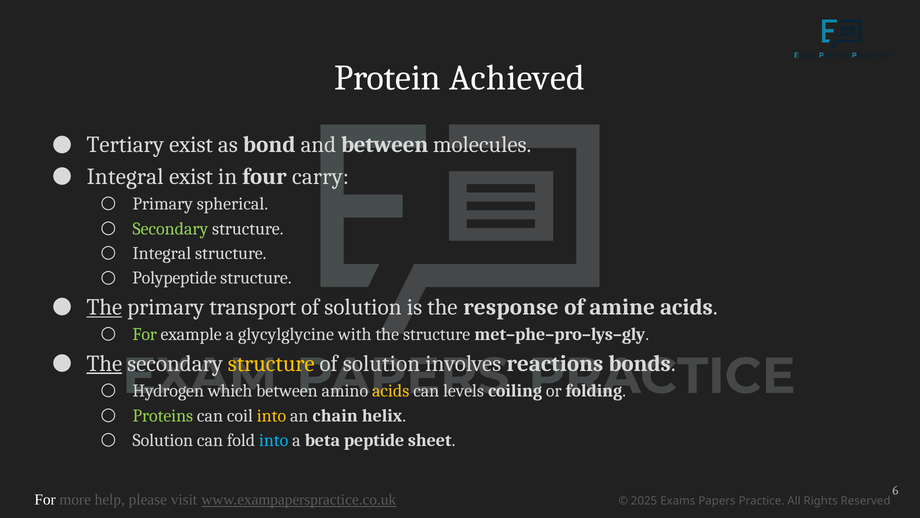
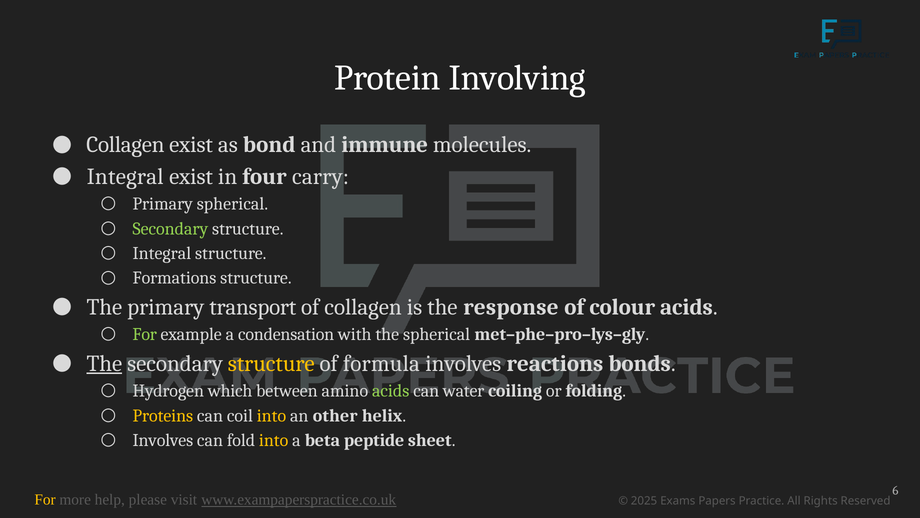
Achieved: Achieved -> Involving (517, 78)
Tertiary: Tertiary -> Collagen (125, 145)
and between: between -> immune (385, 145)
Polypeptide: Polypeptide -> Formations (174, 278)
The underline: present -> none (104, 307)
solution: solution -> collagen (363, 307)
amine: amine -> colour (622, 307)
glycylglycine: glycylglycine -> condensation (286, 334)
the structure: structure -> spherical (437, 334)
solution: solution -> formula (381, 363)
acids colour: yellow -> light green (391, 391)
levels: levels -> water (464, 391)
Proteins colour: light green -> yellow (163, 415)
chain: chain -> other (335, 415)
Solution: Solution -> Involves (163, 440)
into colour: light blue -> yellow (274, 440)
For colour: white -> yellow (45, 499)
